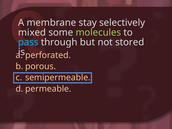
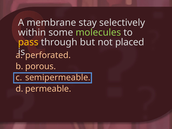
mixed: mixed -> within (32, 32)
pass colour: light blue -> yellow (28, 42)
stored: stored -> placed (130, 42)
